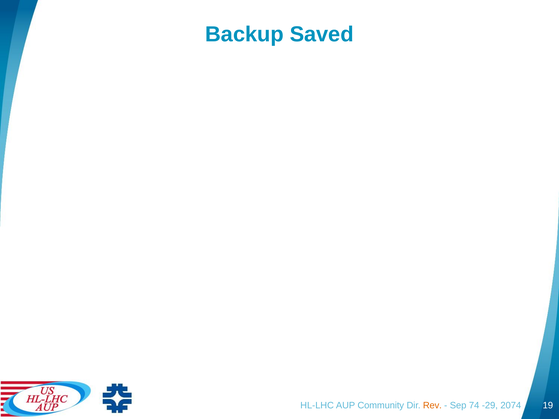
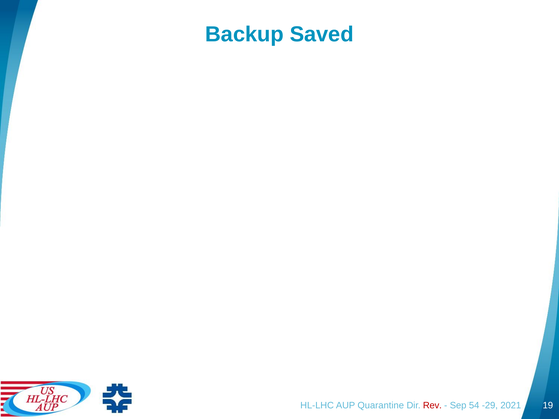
Community: Community -> Quarantine (381, 406)
Rev colour: orange -> red (432, 406)
74: 74 -> 54 (474, 406)
2074: 2074 -> 2021 (511, 406)
